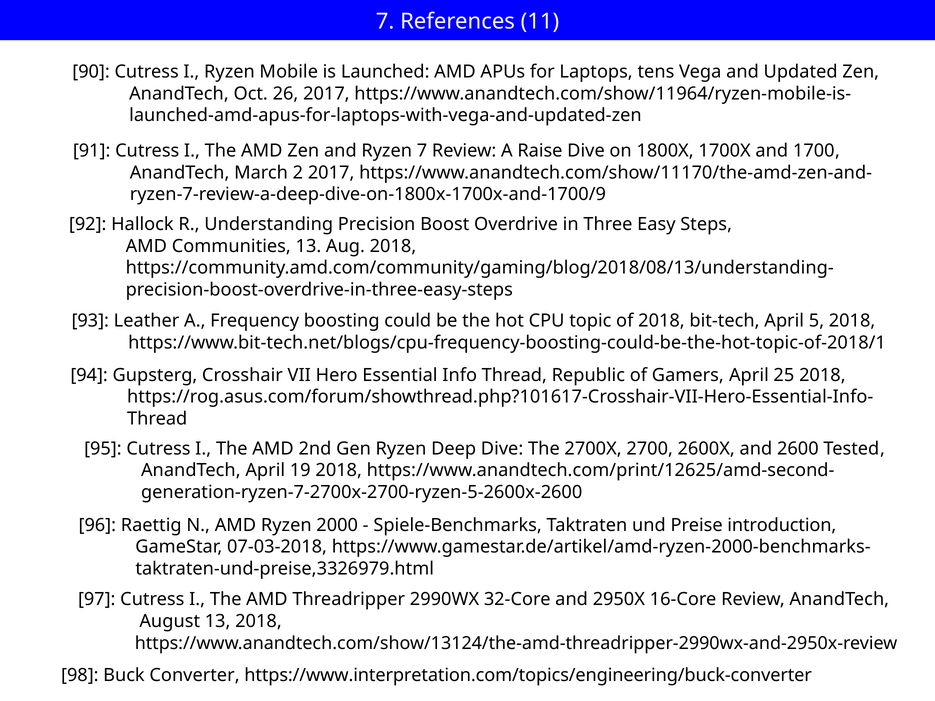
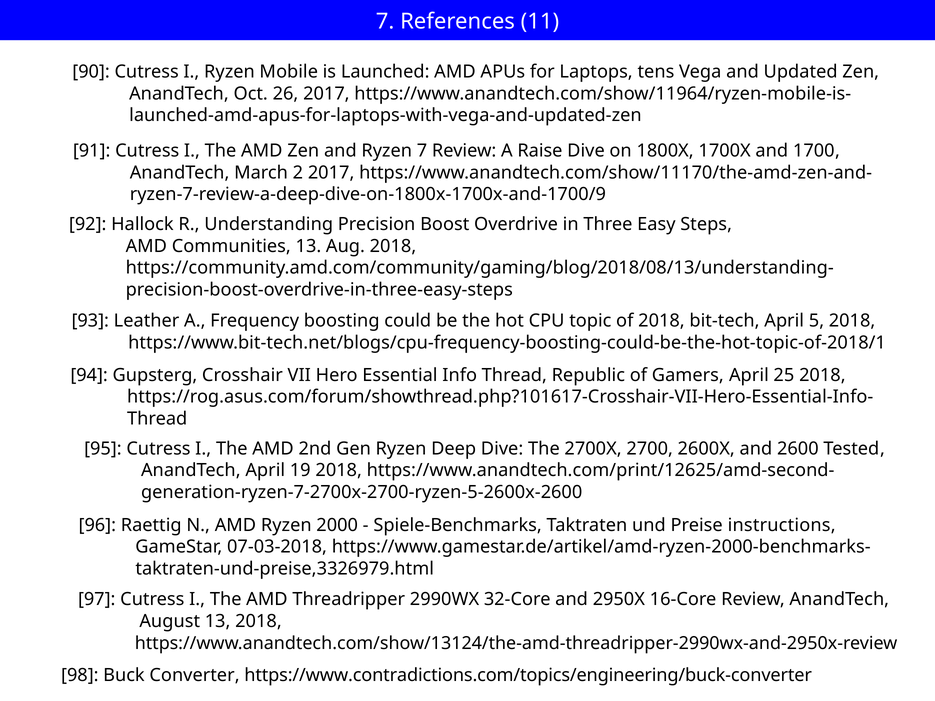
introduction: introduction -> instructions (782, 525)
https://www.interpretation.com/topics/engineering/buck-converter: https://www.interpretation.com/topics/engineering/buck-converter -> https://www.contradictions.com/topics/engineering/buck-converter (528, 676)
